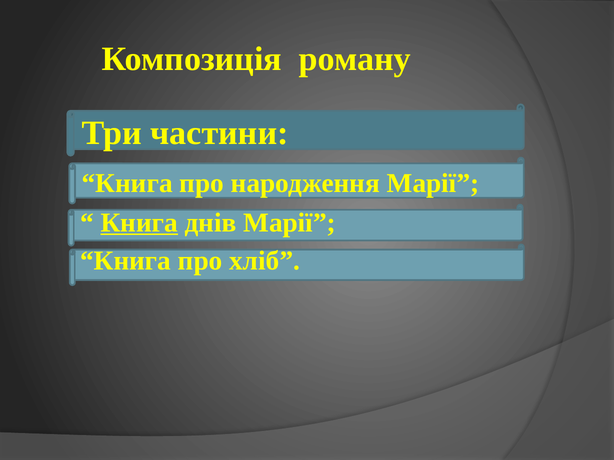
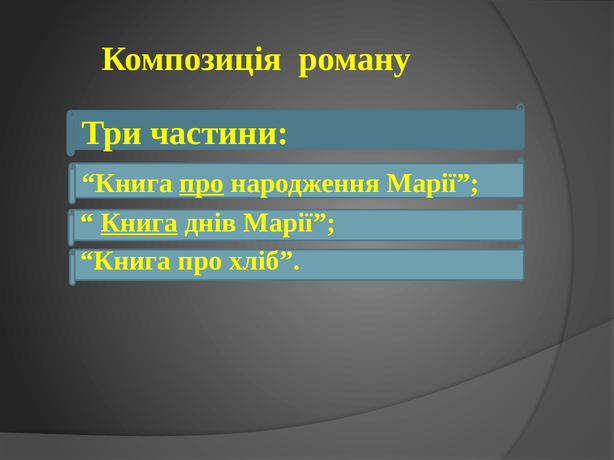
про underline: none -> present (202, 183)
